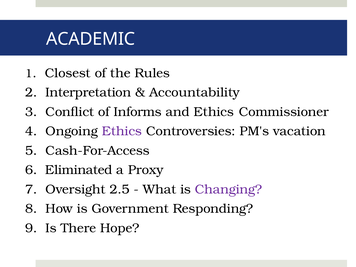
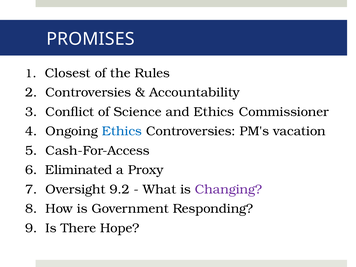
ACADEMIC: ACADEMIC -> PROMISES (90, 39)
2 Interpretation: Interpretation -> Controversies (88, 92)
Informs: Informs -> Science (138, 112)
Ethics colour: purple -> blue (122, 131)
2.5: 2.5 -> 9.2 (120, 189)
